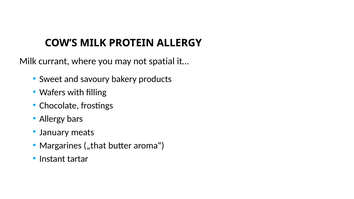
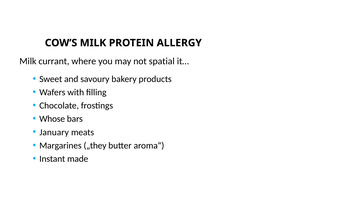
Allergy: Allergy -> Whose (52, 119)
„that: „that -> „they (95, 146)
tartar: tartar -> made (78, 159)
